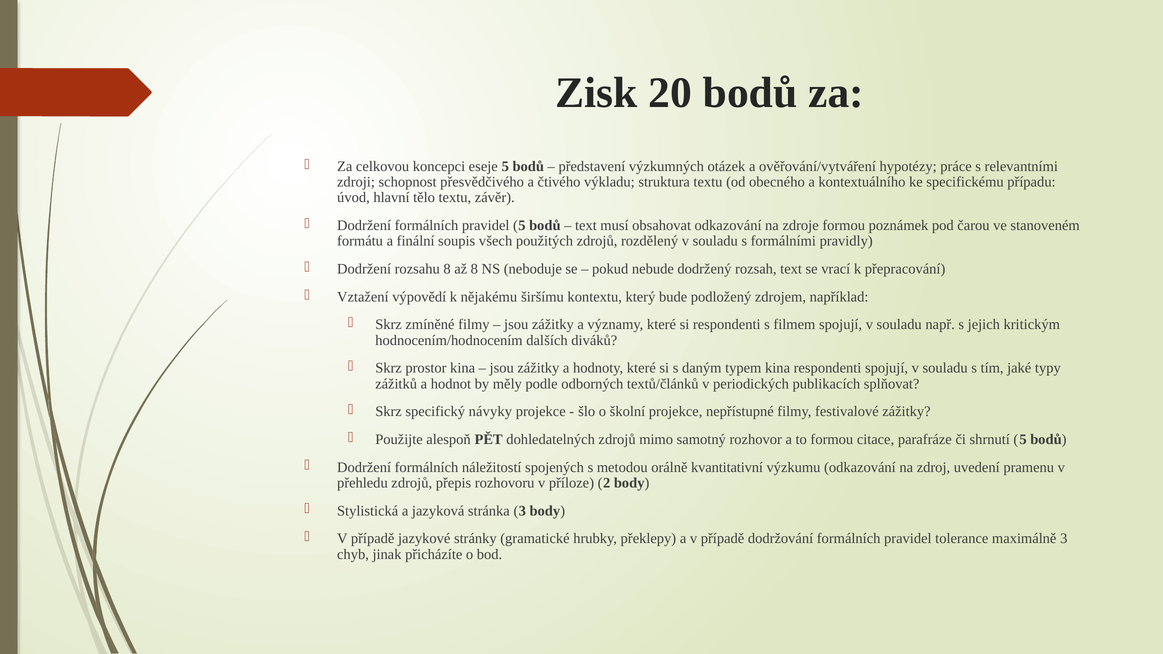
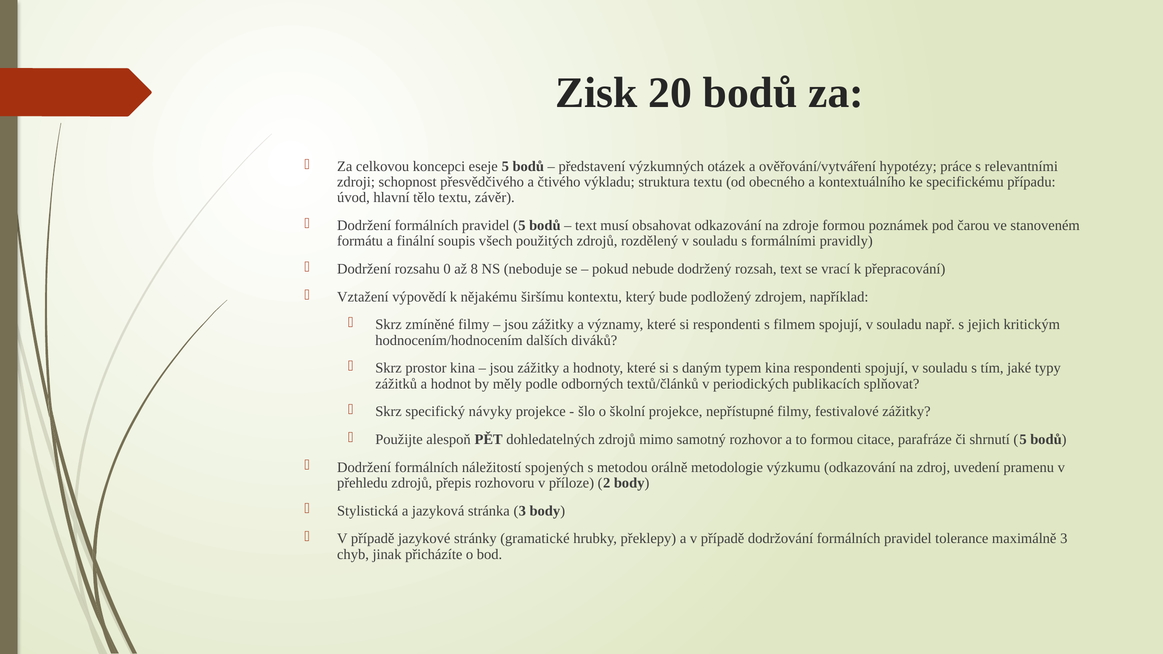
rozsahu 8: 8 -> 0 (447, 269)
kvantitativní: kvantitativní -> metodologie (727, 467)
